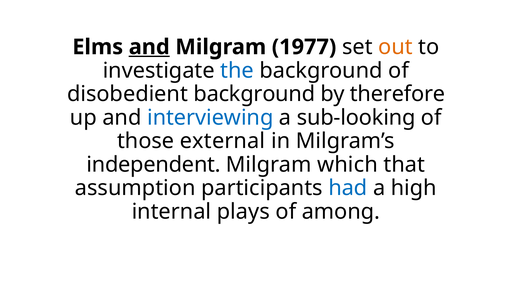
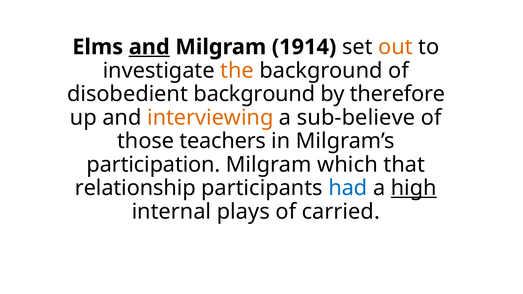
1977: 1977 -> 1914 (304, 47)
the colour: blue -> orange (237, 71)
interviewing colour: blue -> orange (210, 118)
sub-looking: sub-looking -> sub-believe (356, 118)
external: external -> teachers (223, 141)
independent: independent -> participation (154, 165)
assumption: assumption -> relationship (135, 188)
high underline: none -> present (414, 188)
among: among -> carried (341, 212)
